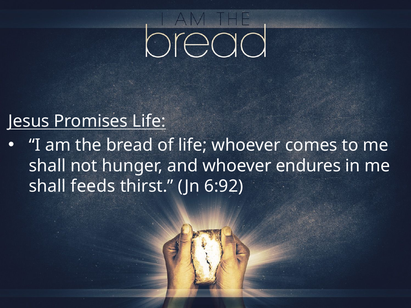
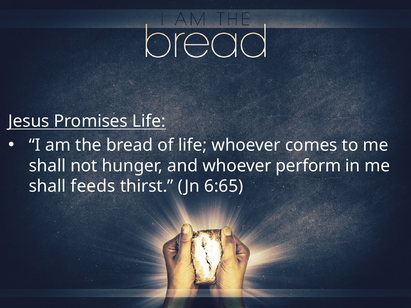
endures: endures -> perform (308, 166)
6:92: 6:92 -> 6:65 (224, 186)
